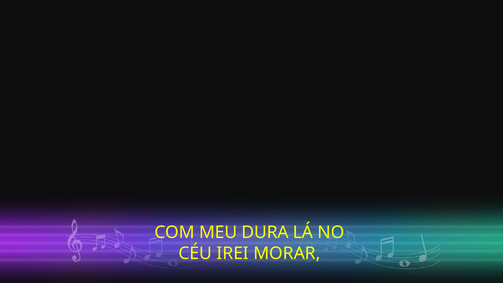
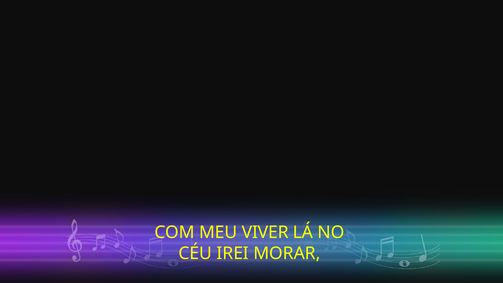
DURA: DURA -> VIVER (265, 232)
